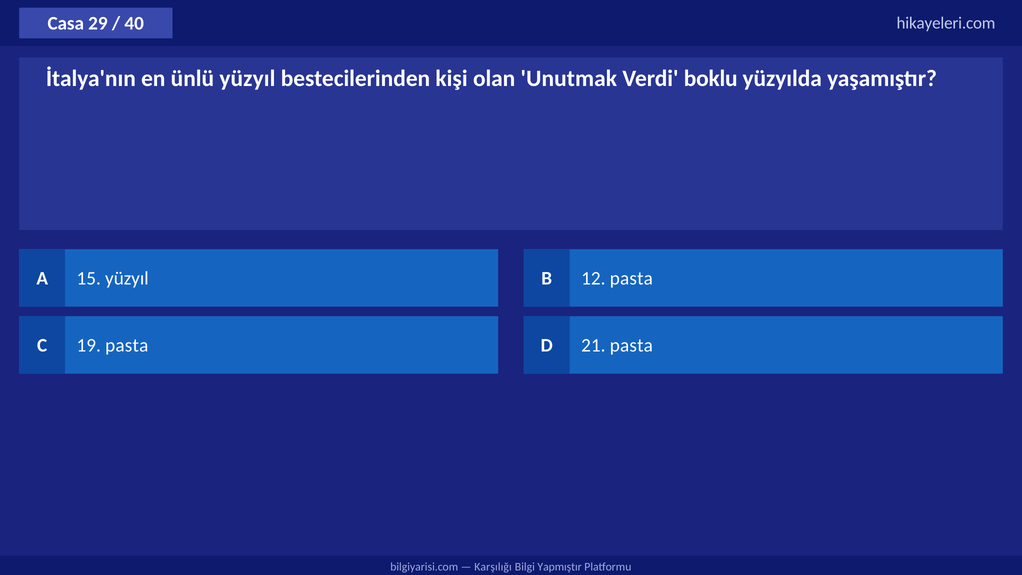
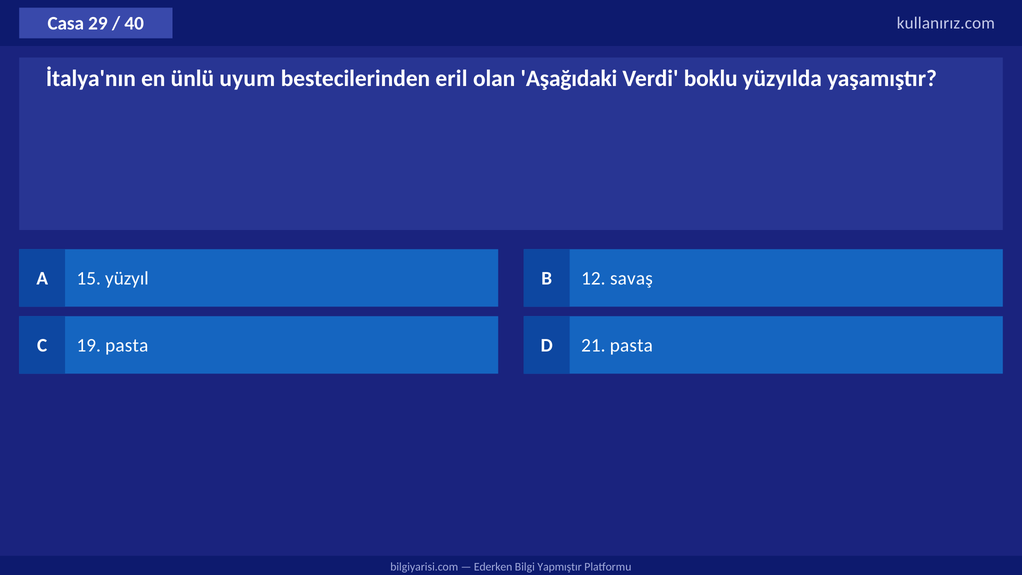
hikayeleri.com: hikayeleri.com -> kullanırız.com (946, 23)
ünlü yüzyıl: yüzyıl -> uyum (247, 79)
kişi: kişi -> eril (451, 79)
Unutmak: Unutmak -> Aşağıdaki (569, 79)
12 pasta: pasta -> savaş (631, 278)
Karşılığı: Karşılığı -> Ederken (493, 567)
